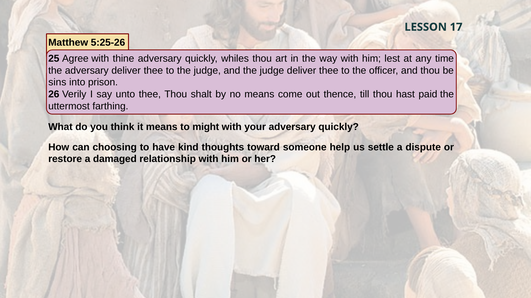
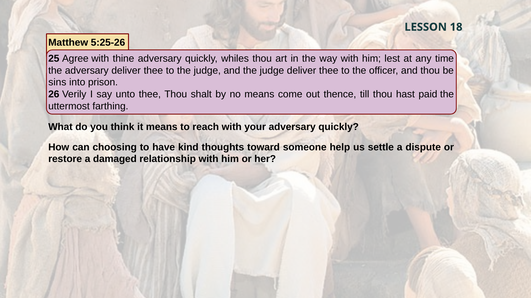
17: 17 -> 18 (456, 27)
might: might -> reach (206, 127)
